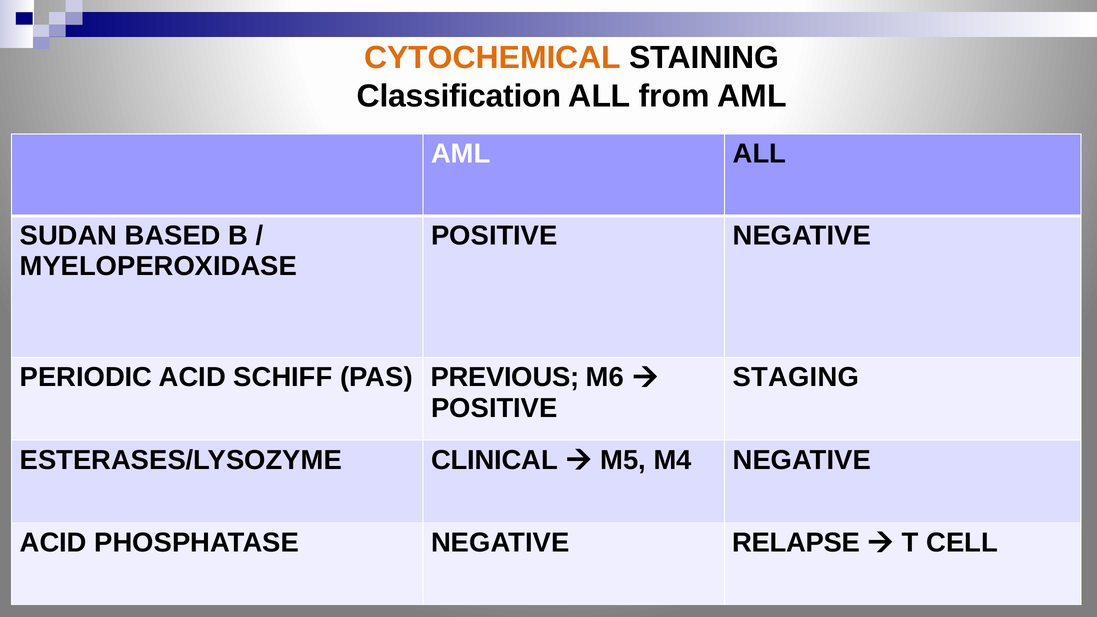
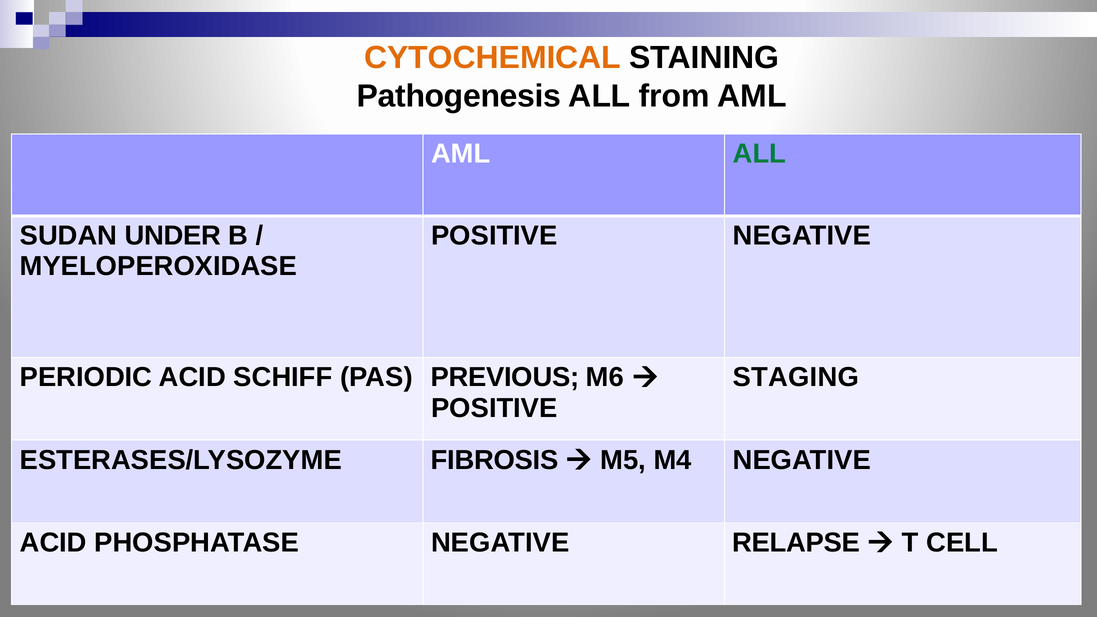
Classification: Classification -> Pathogenesis (459, 96)
ALL colour: black -> green (759, 154)
BASED: BASED -> UNDER (173, 236)
CLINICAL: CLINICAL -> FIBROSIS (495, 460)
